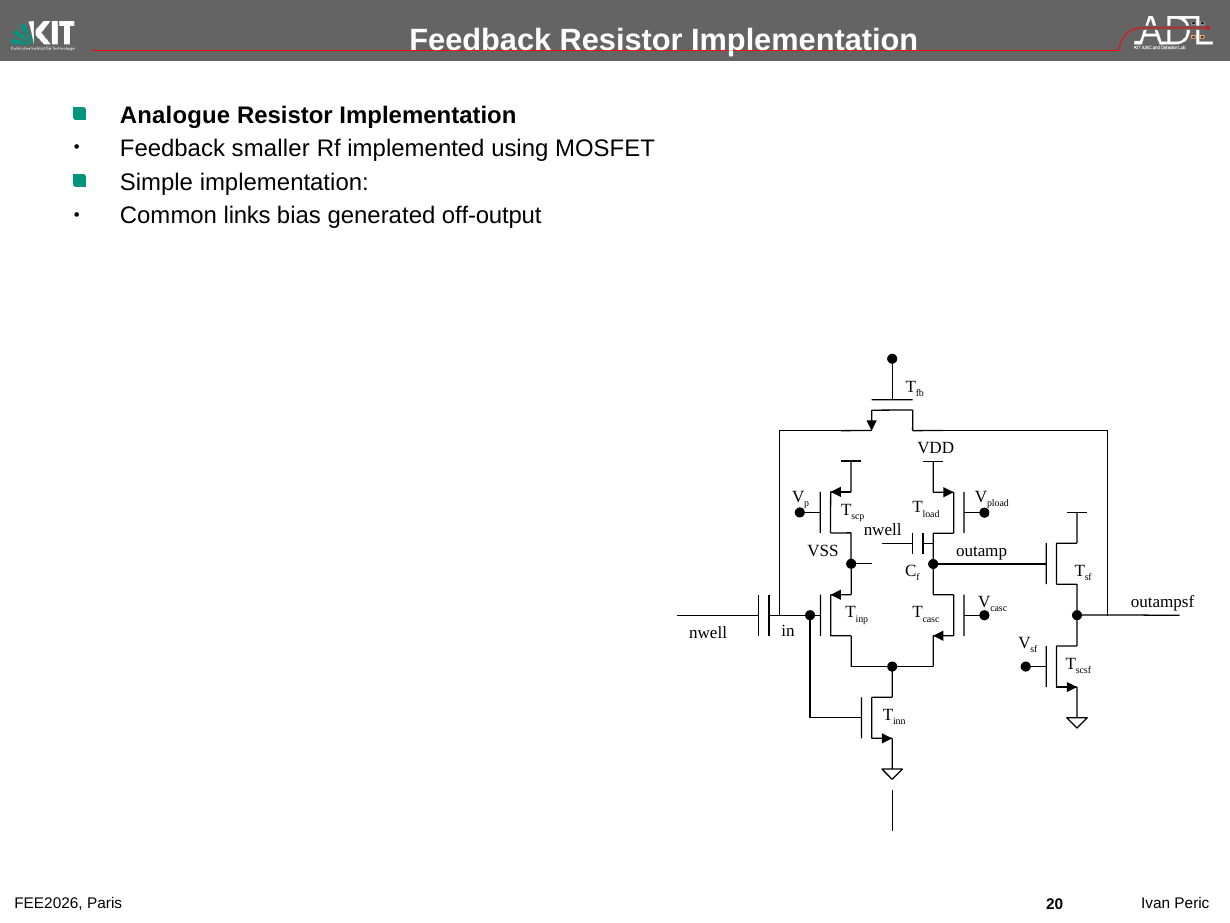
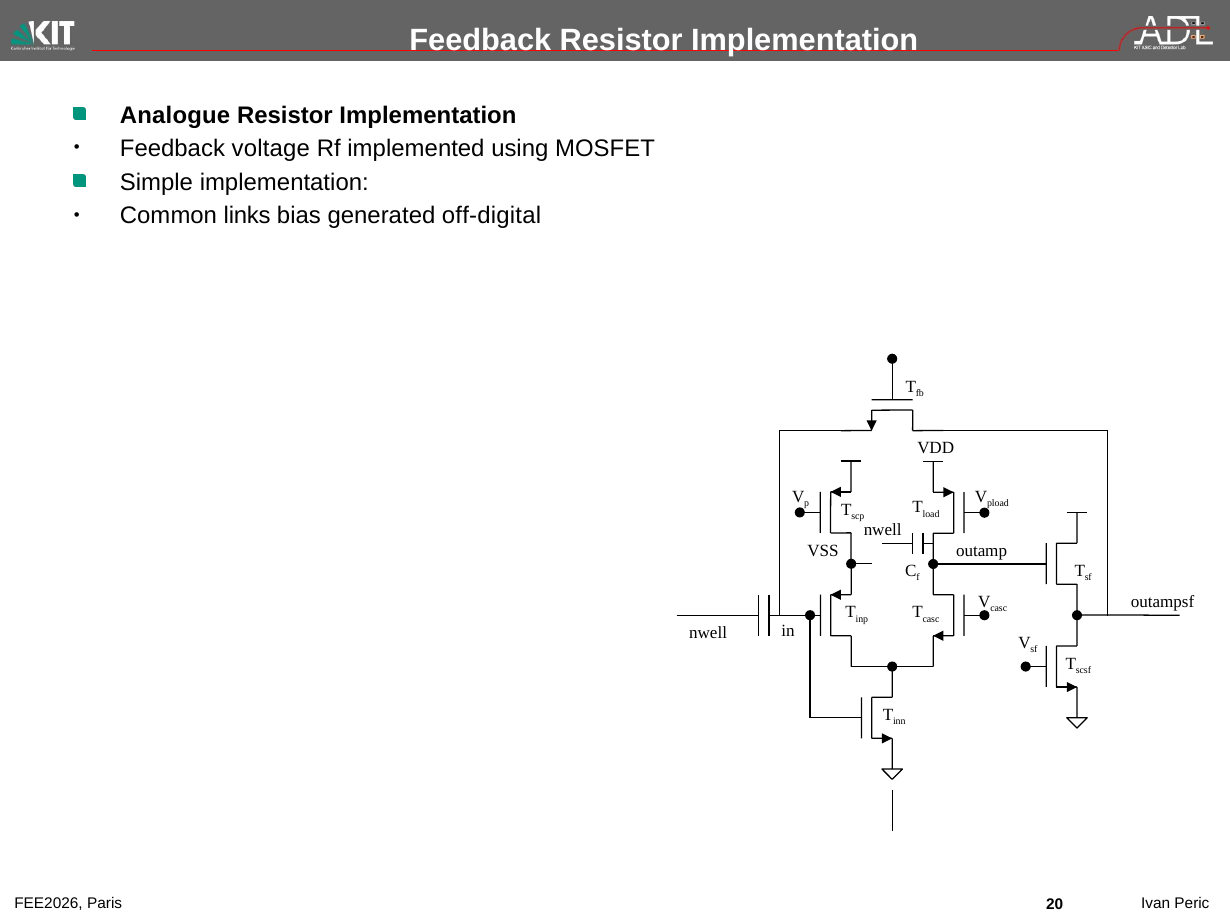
smaller: smaller -> voltage (271, 149)
off-output: off-output -> off-digital (492, 216)
